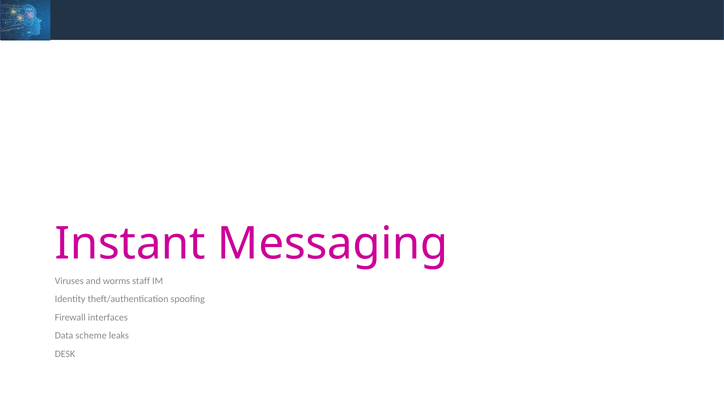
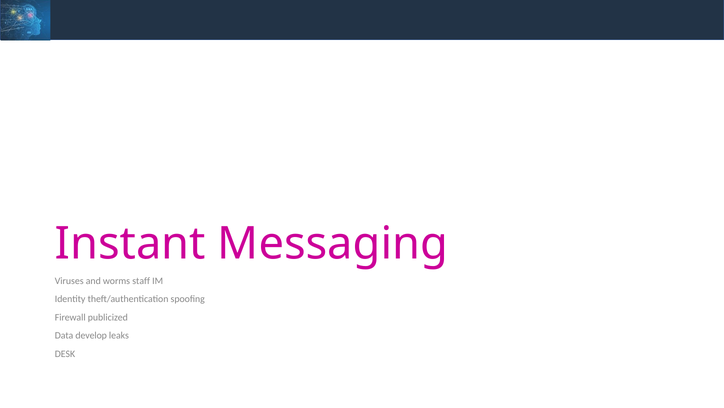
interfaces: interfaces -> publicized (108, 317)
scheme: scheme -> develop (91, 335)
